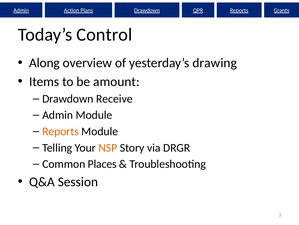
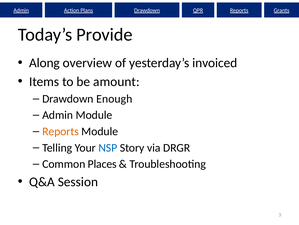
Control: Control -> Provide (104, 35)
drawing: drawing -> invoiced (215, 63)
Receive: Receive -> Enough (114, 99)
NSP colour: orange -> blue (108, 147)
